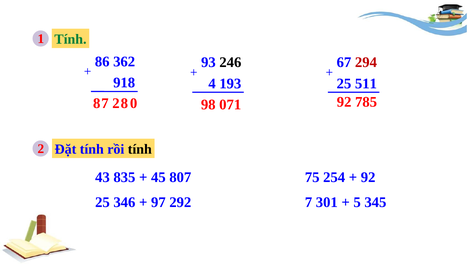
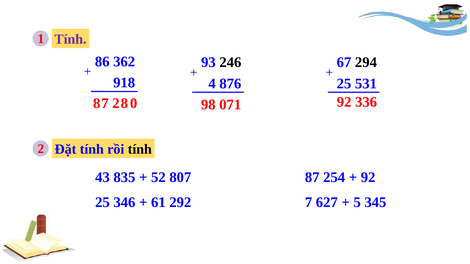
Tính colour: green -> purple (70, 39)
294 colour: red -> black (366, 62)
193: 193 -> 876 (230, 84)
511: 511 -> 531 (366, 84)
785: 785 -> 336 (366, 102)
45: 45 -> 52 (158, 177)
75: 75 -> 87 (312, 177)
97: 97 -> 61 (158, 202)
301: 301 -> 627 (327, 202)
